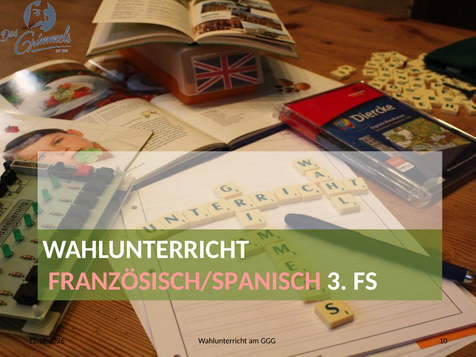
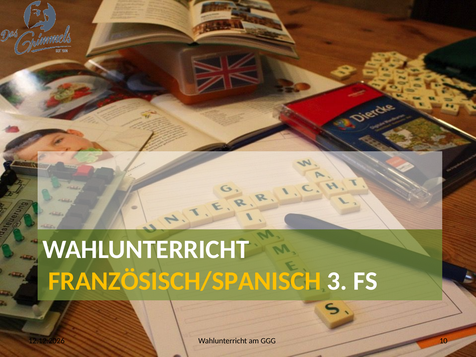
FRANZÖSISCH/SPANISCH colour: pink -> yellow (185, 281)
